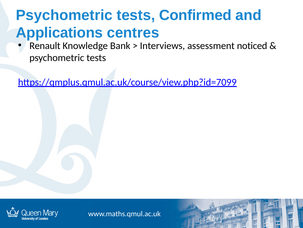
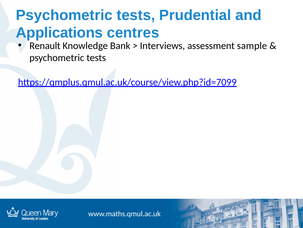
Confirmed: Confirmed -> Prudential (195, 15)
noticed: noticed -> sample (252, 46)
